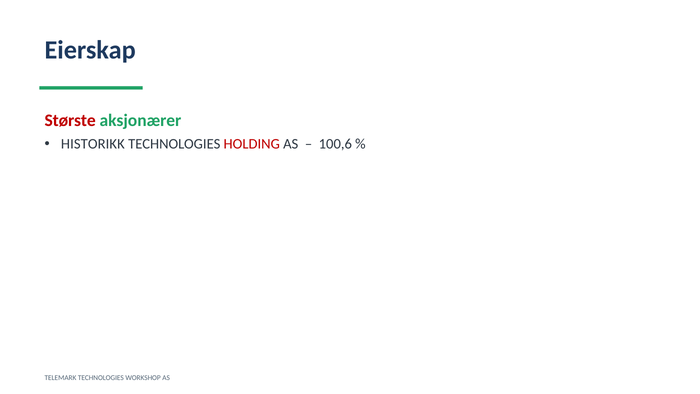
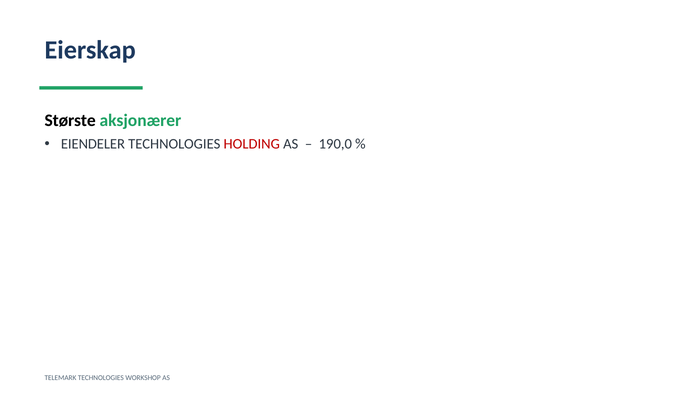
Største colour: red -> black (70, 121)
HISTORIKK: HISTORIKK -> EIENDELER (93, 144)
100,6: 100,6 -> 190,0 (335, 144)
